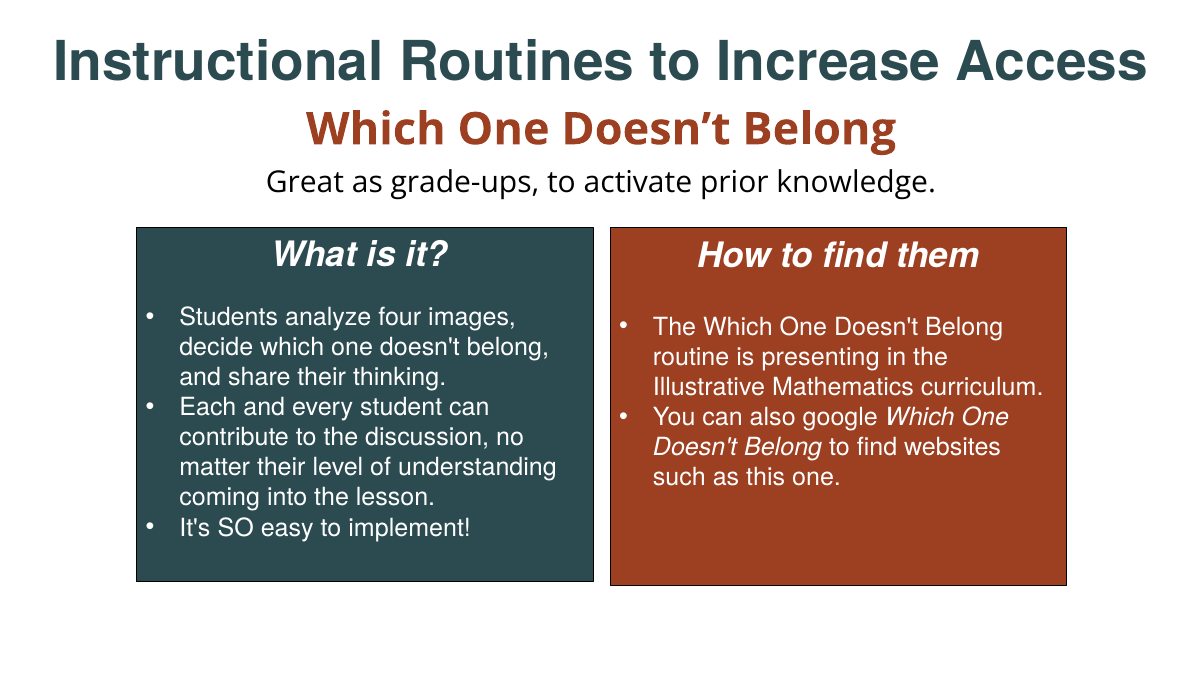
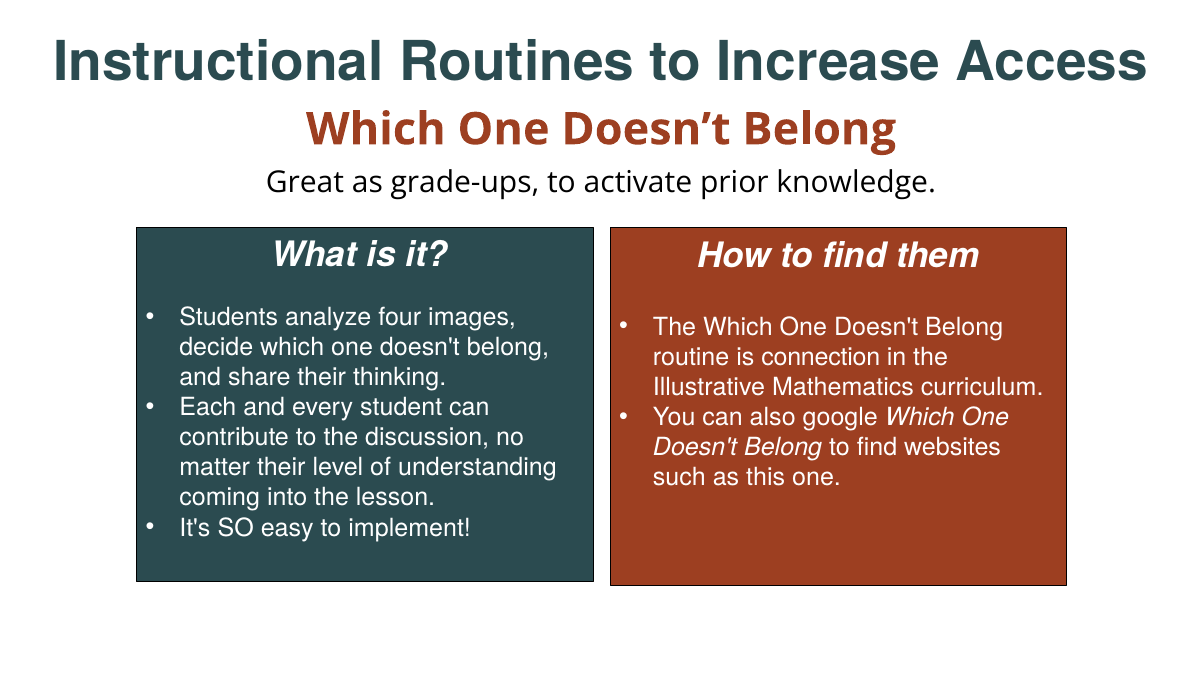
presenting: presenting -> connection (821, 357)
